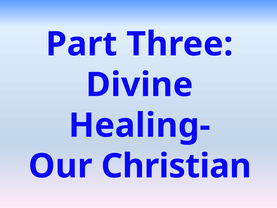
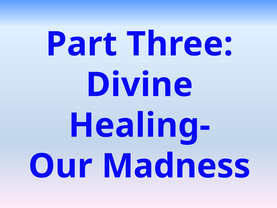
Christian: Christian -> Madness (176, 166)
